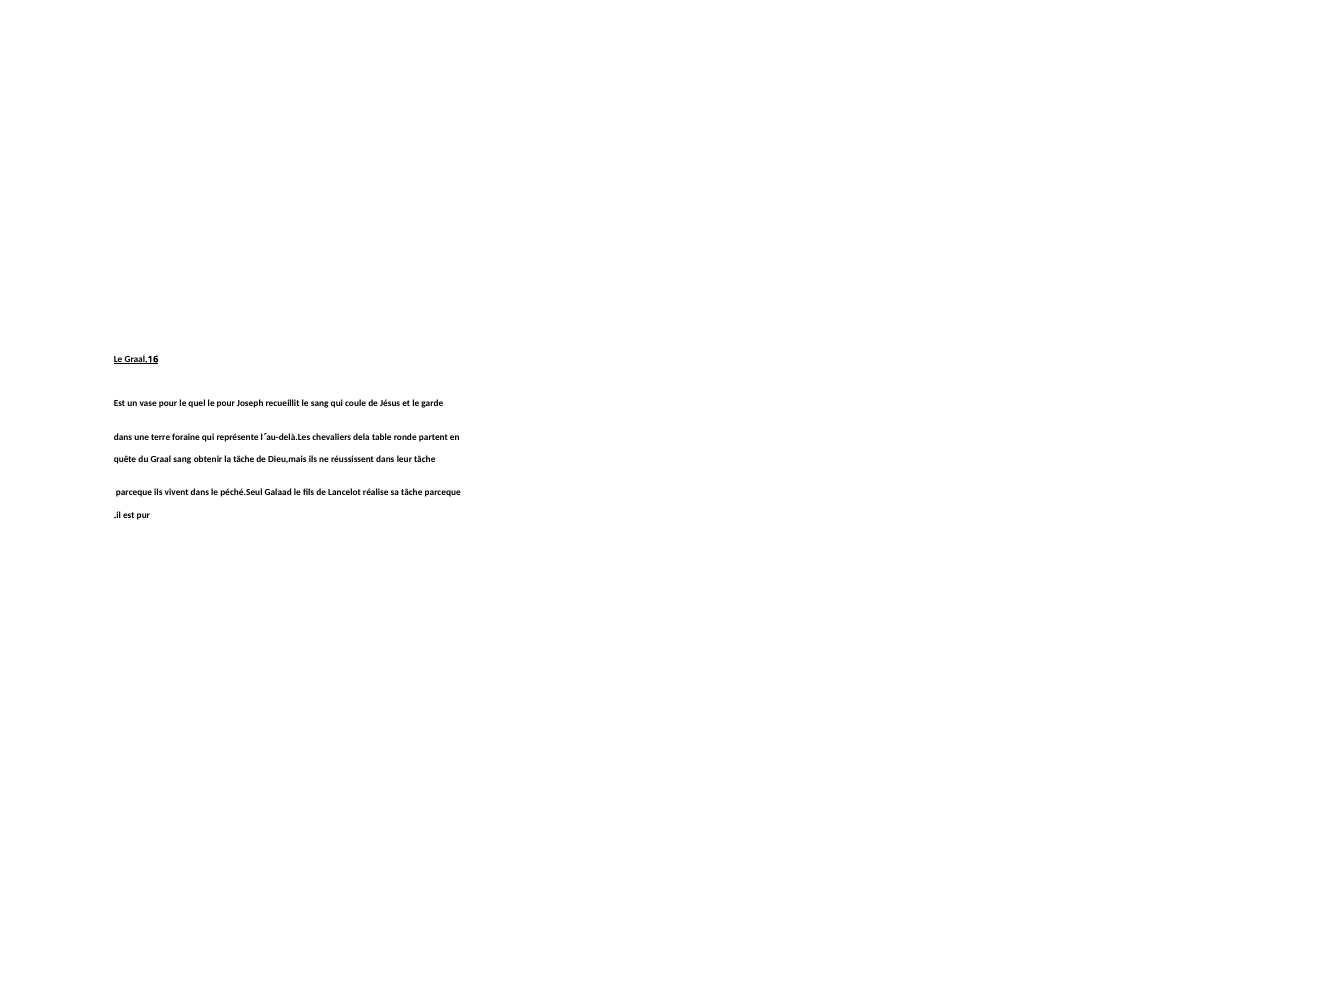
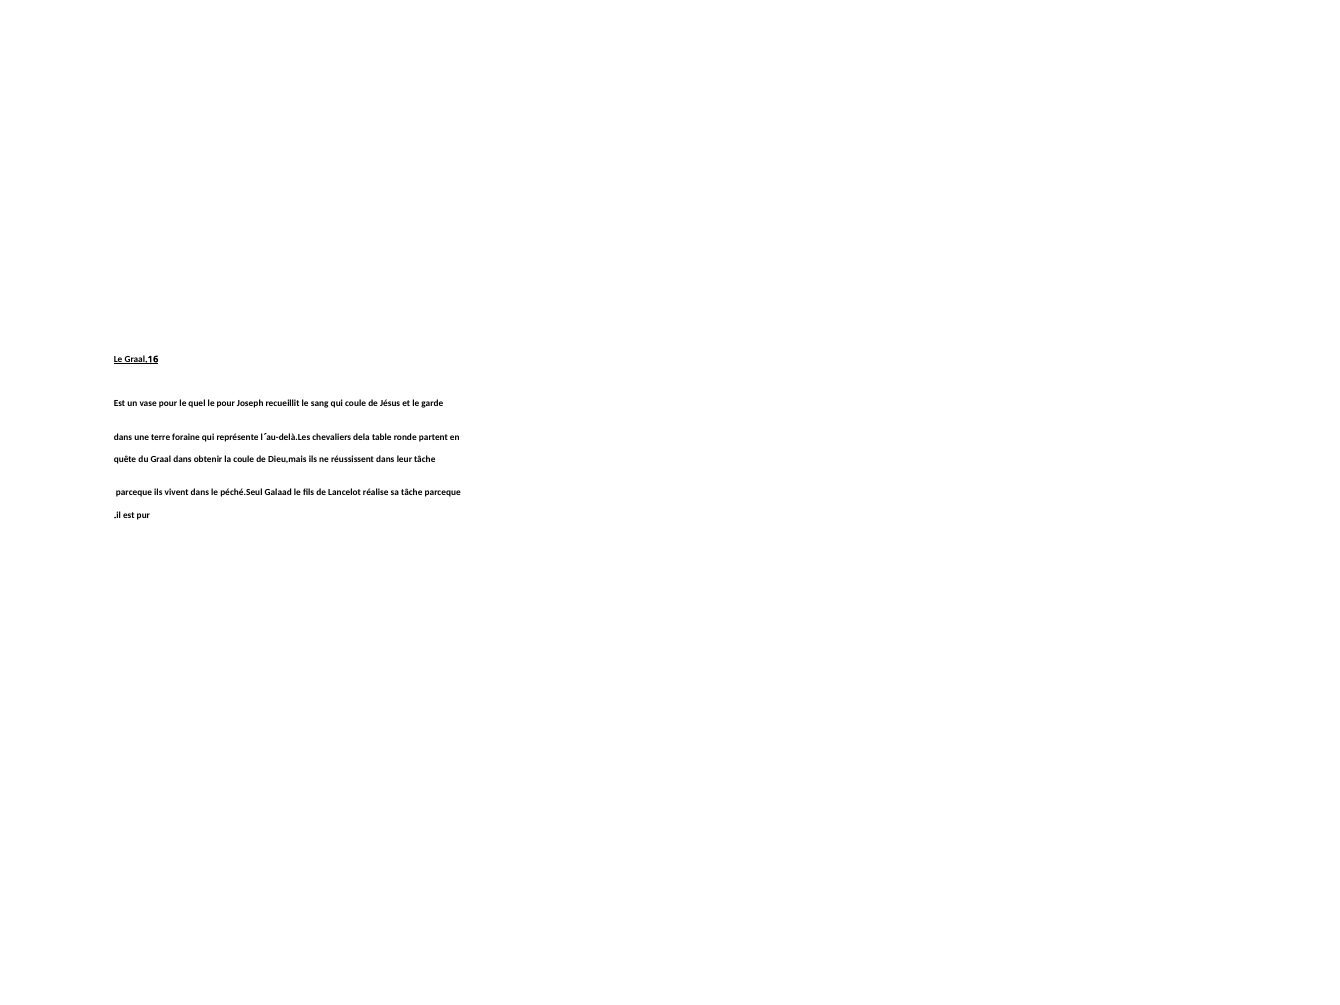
Graal sang: sang -> dans (182, 460)
la tâche: tâche -> coule (244, 460)
